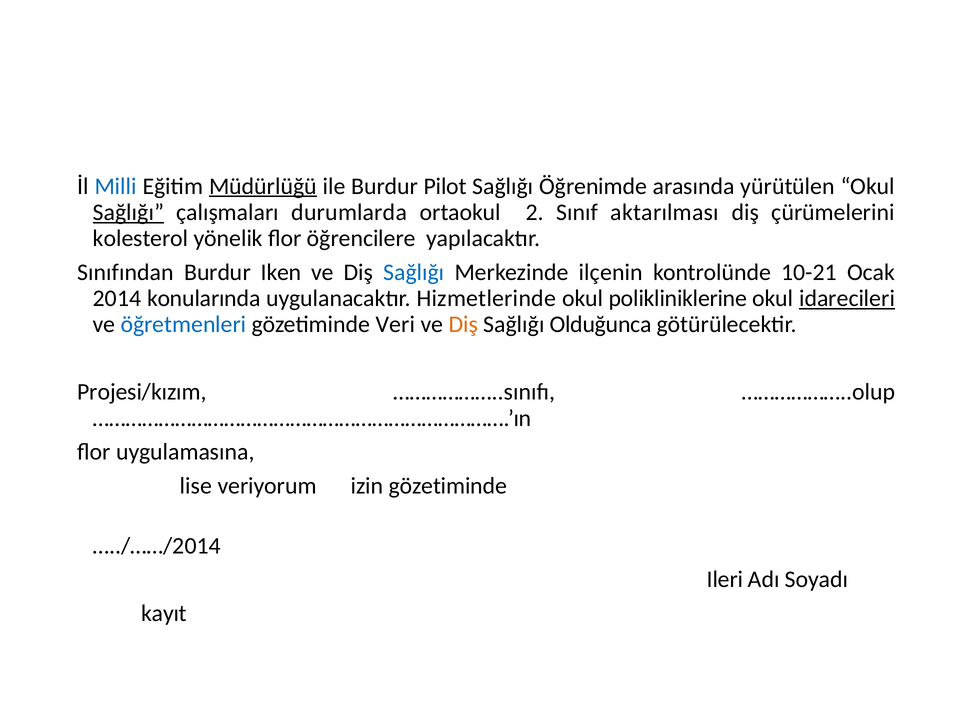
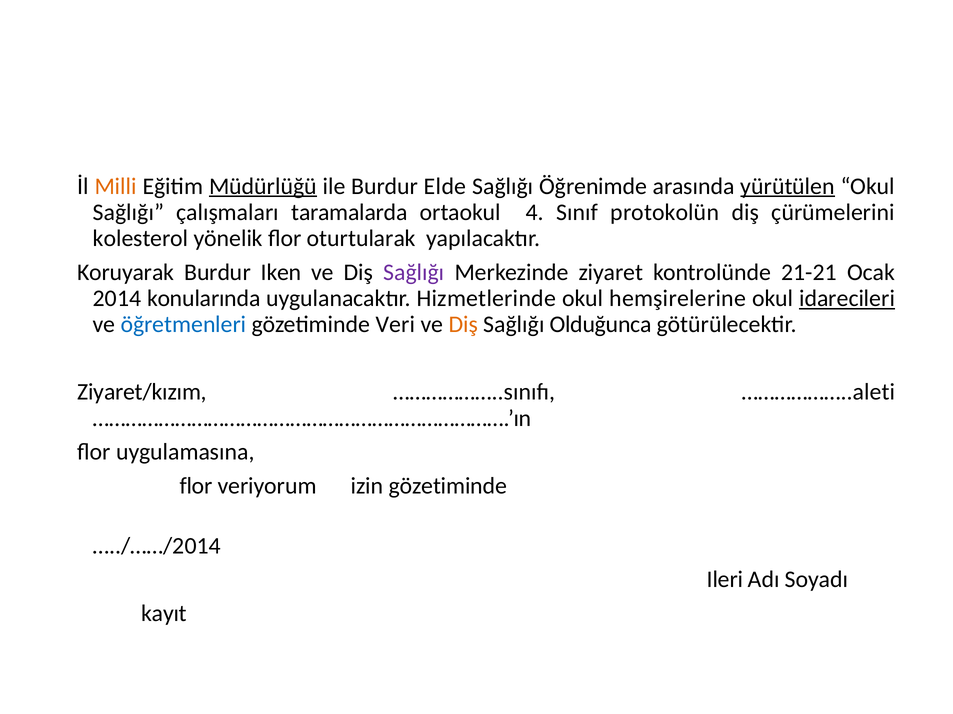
Milli colour: blue -> orange (116, 186)
Pilot: Pilot -> Elde (445, 186)
yürütülen underline: none -> present (788, 186)
Sağlığı underline: present -> none (128, 213)
durumlarda: durumlarda -> taramalarda (349, 213)
2: 2 -> 4 (535, 213)
aktarılması: aktarılması -> protokolün (665, 213)
öğrencilere: öğrencilere -> oturtularak (361, 239)
Sınıfından: Sınıfından -> Koruyarak (126, 273)
Sağlığı colour: blue -> purple (414, 273)
ilçenin: ilçenin -> ziyaret (611, 273)
10-21: 10-21 -> 21-21 (809, 273)
polikliniklerine: polikliniklerine -> hemşirelerine (678, 299)
Projesi/kızım: Projesi/kızım -> Ziyaret/kızım (142, 393)
………………..olup: ………………..olup -> ………………..aleti (819, 393)
lise: lise -> flor (196, 486)
